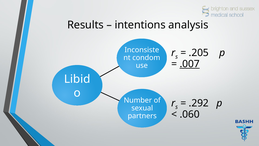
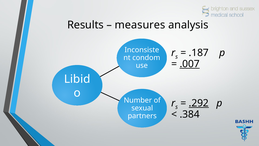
intentions: intentions -> measures (140, 25)
.205: .205 -> .187 (199, 53)
.292 underline: none -> present (199, 103)
.060: .060 -> .384 (190, 114)
